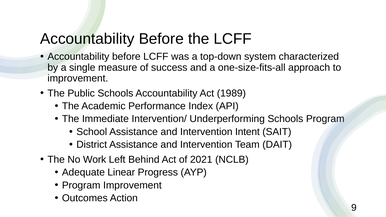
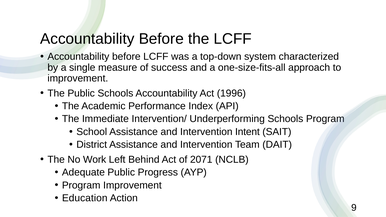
1989: 1989 -> 1996 (231, 93)
2021: 2021 -> 2071 (201, 160)
Adequate Linear: Linear -> Public (121, 172)
Outcomes: Outcomes -> Education (85, 198)
